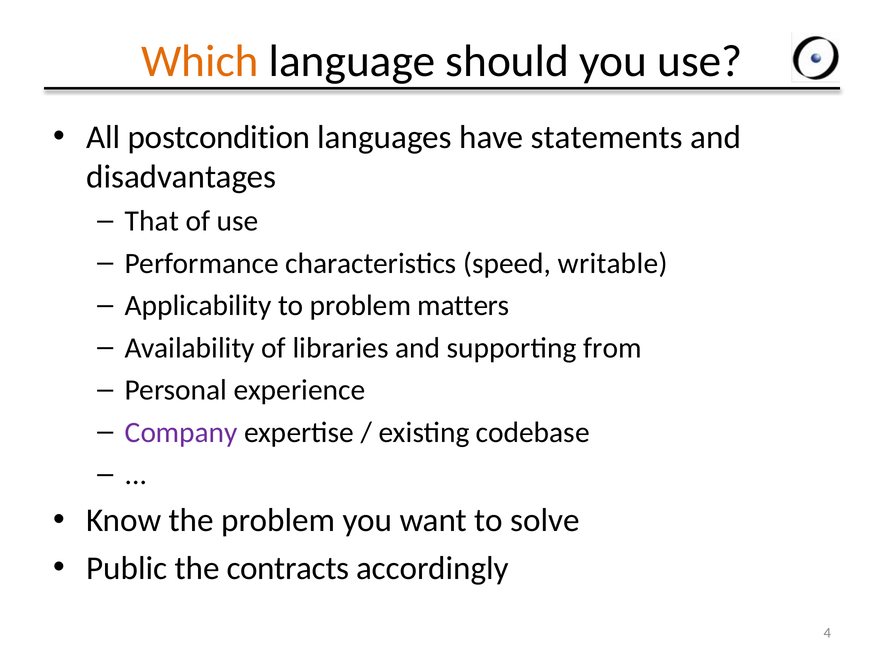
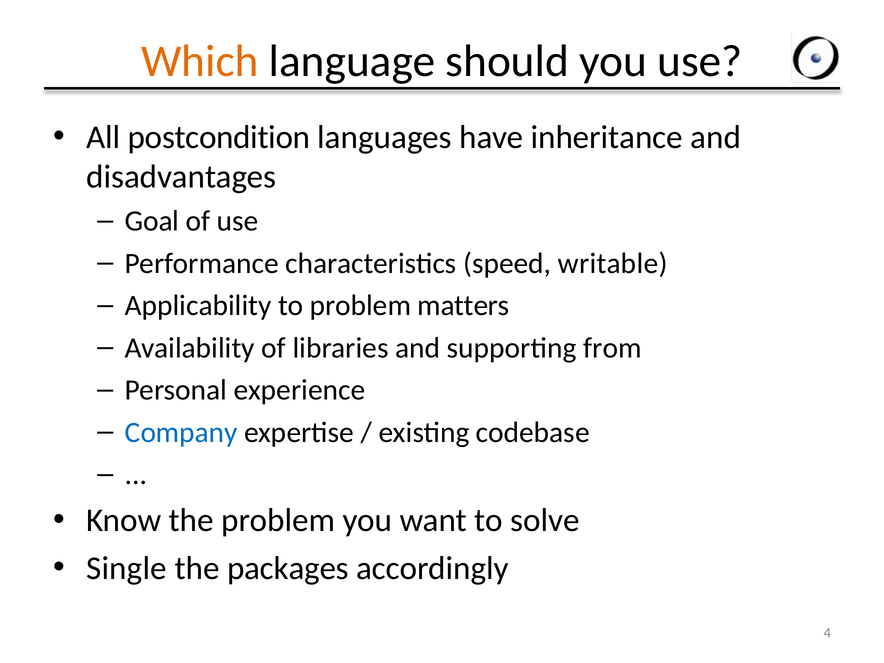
statements: statements -> inheritance (607, 137)
That: That -> Goal (152, 221)
Company colour: purple -> blue (181, 432)
Public: Public -> Single (127, 568)
contracts: contracts -> packages (288, 568)
